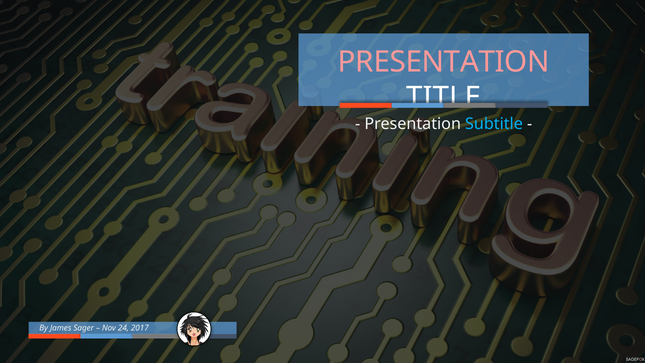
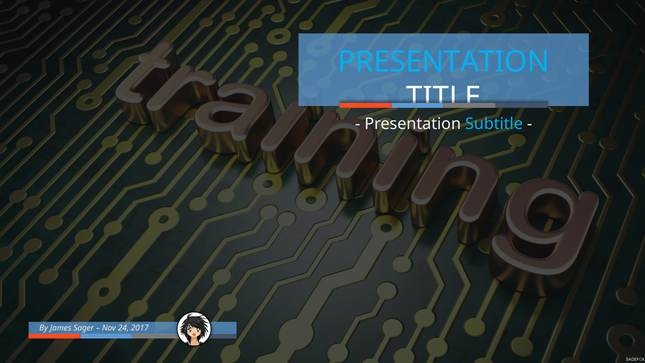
PRESENTATION colour: pink -> light blue (444, 62)
